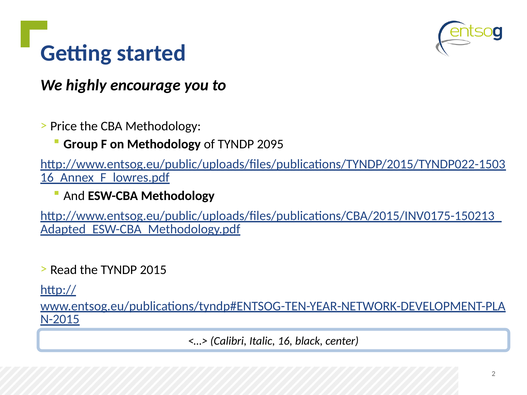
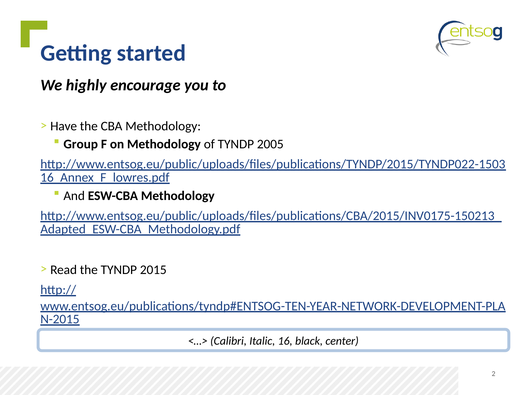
Price: Price -> Have (64, 126)
2095: 2095 -> 2005 (270, 144)
